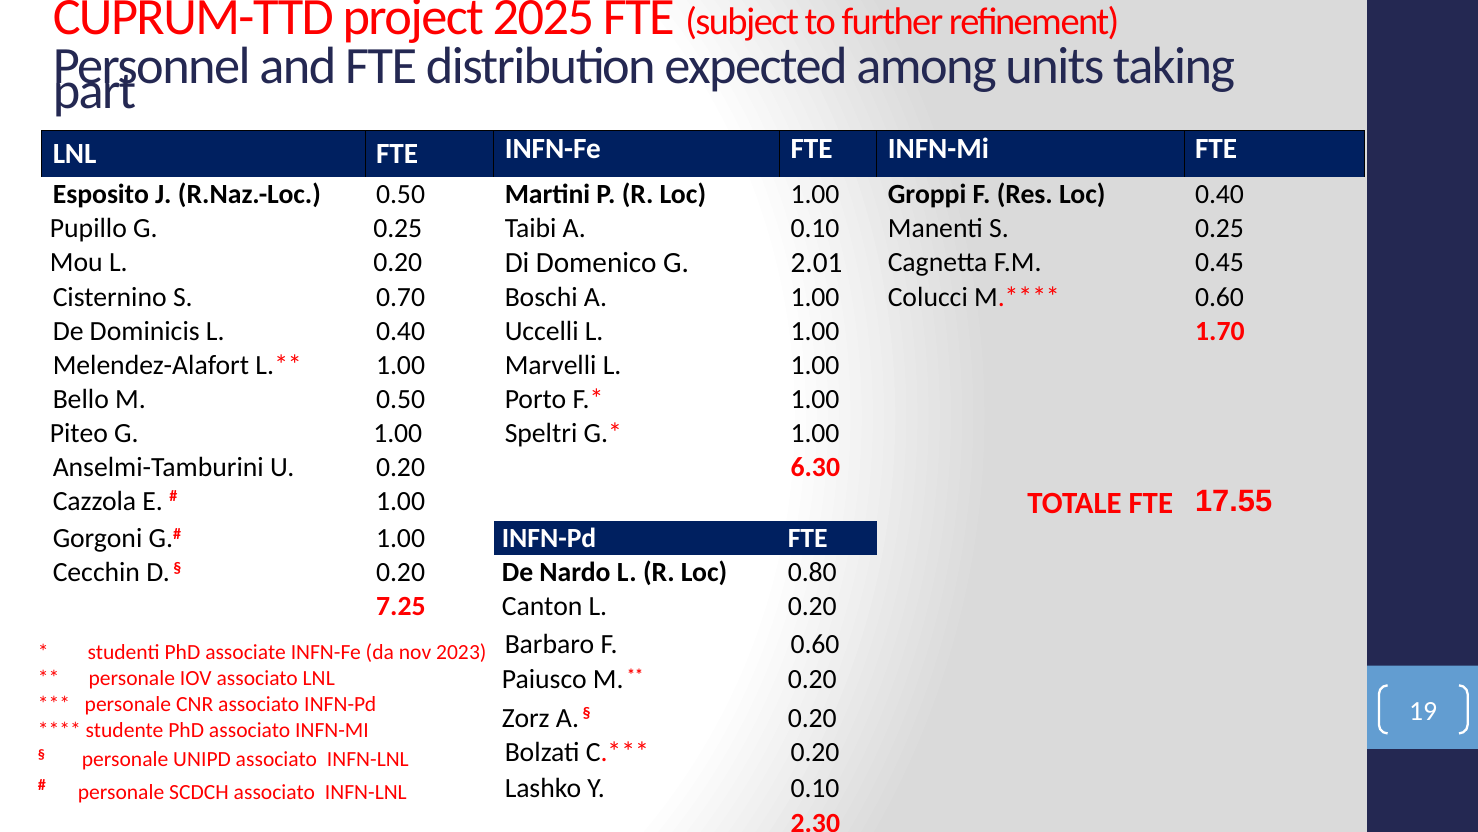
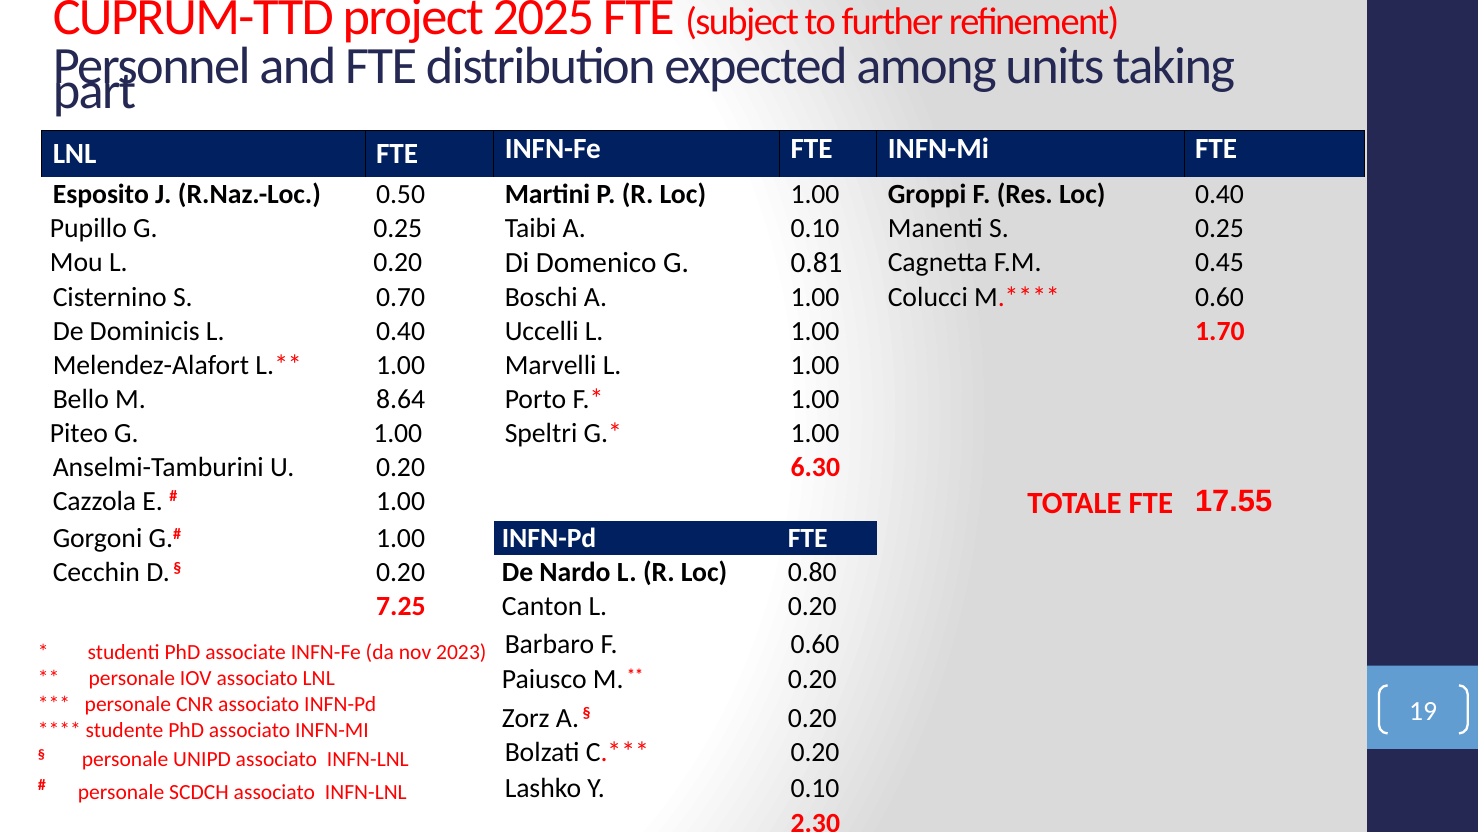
2.01: 2.01 -> 0.81 (816, 263)
M 0.50: 0.50 -> 8.64 (401, 399)
